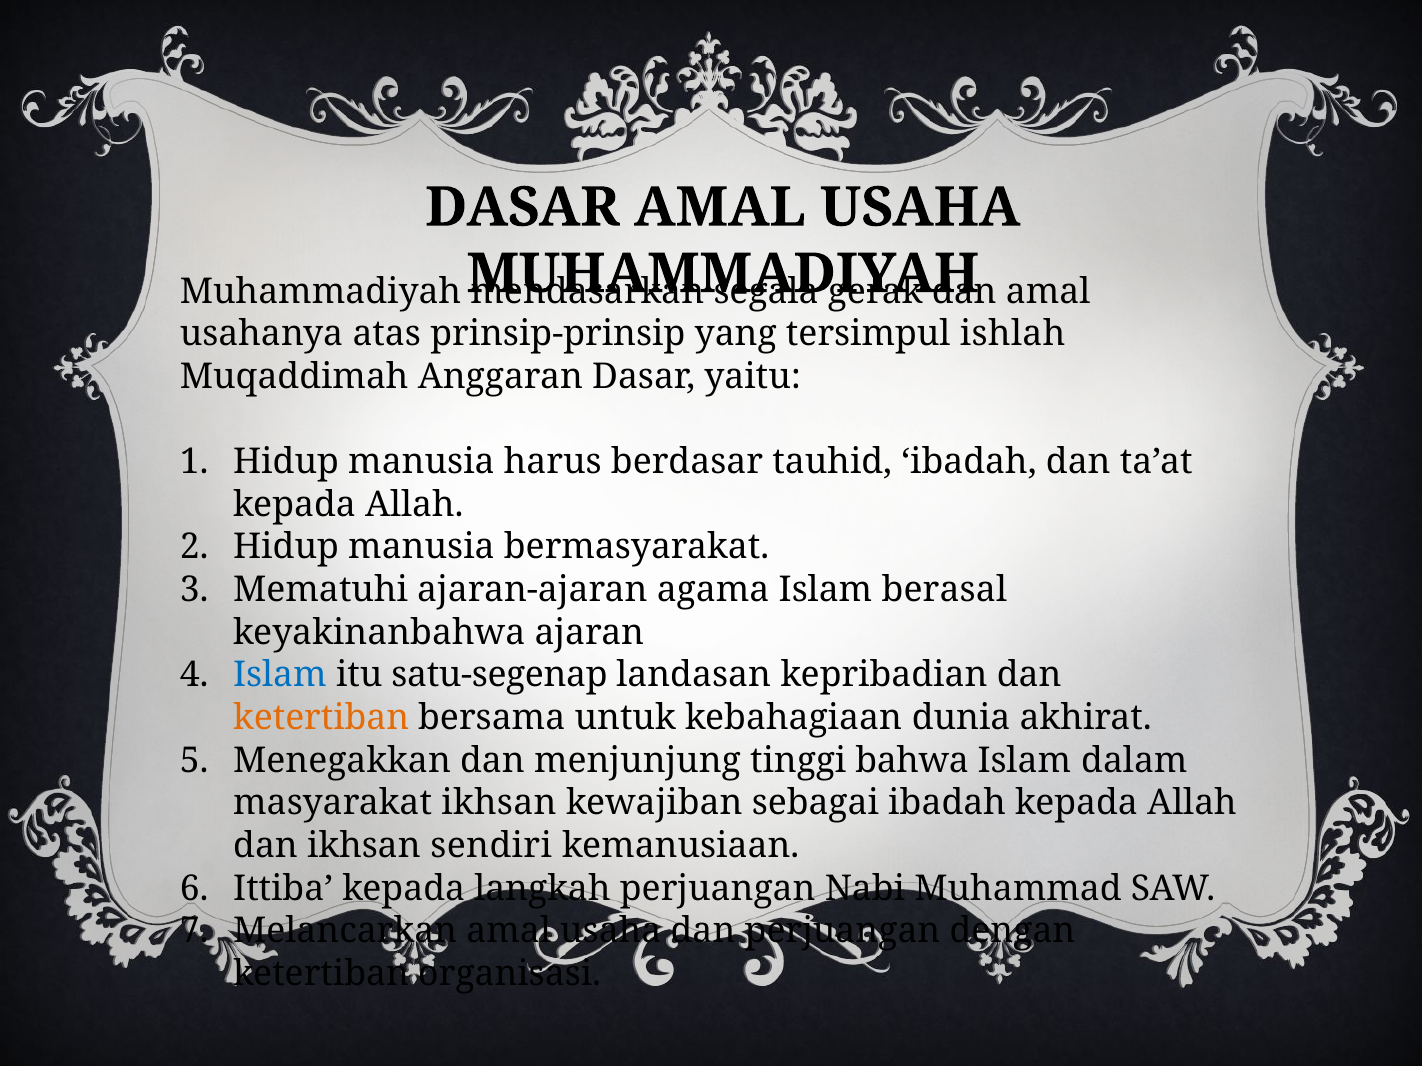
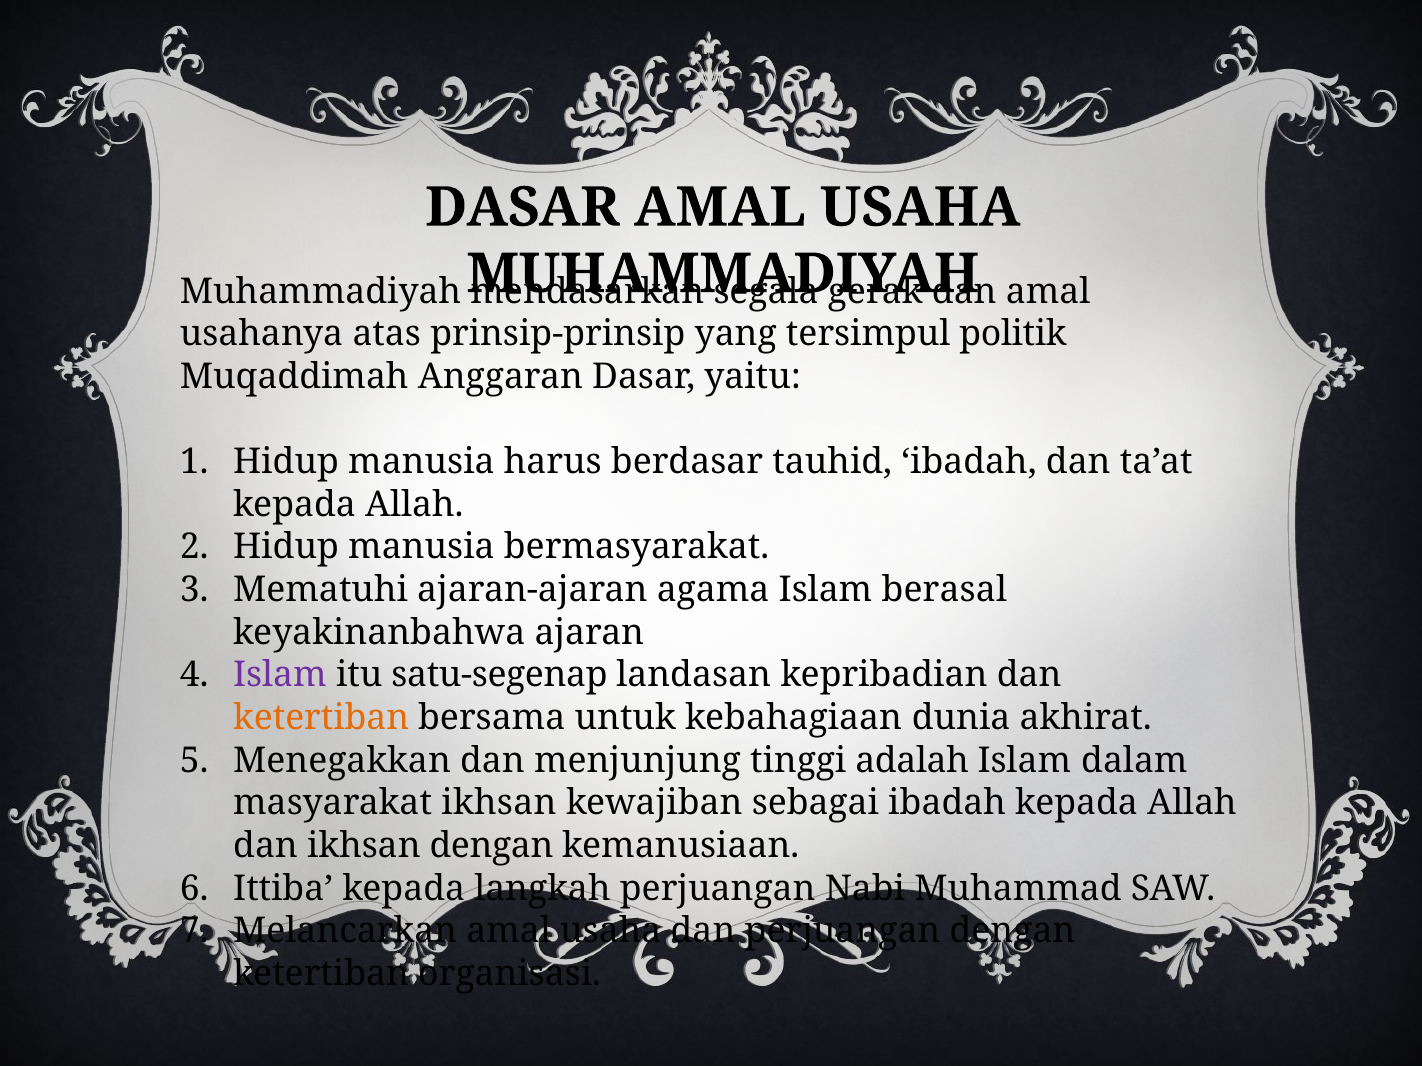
ishlah: ishlah -> politik (1013, 334)
Islam colour: blue -> purple (280, 675)
bahwa: bahwa -> adalah (912, 761)
ikhsan sendiri: sendiri -> dengan (492, 846)
